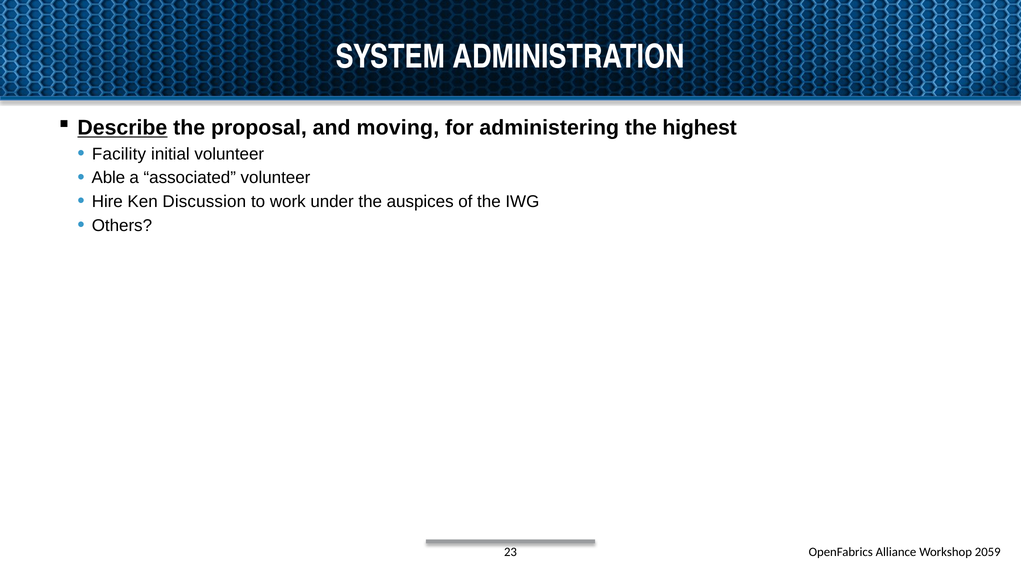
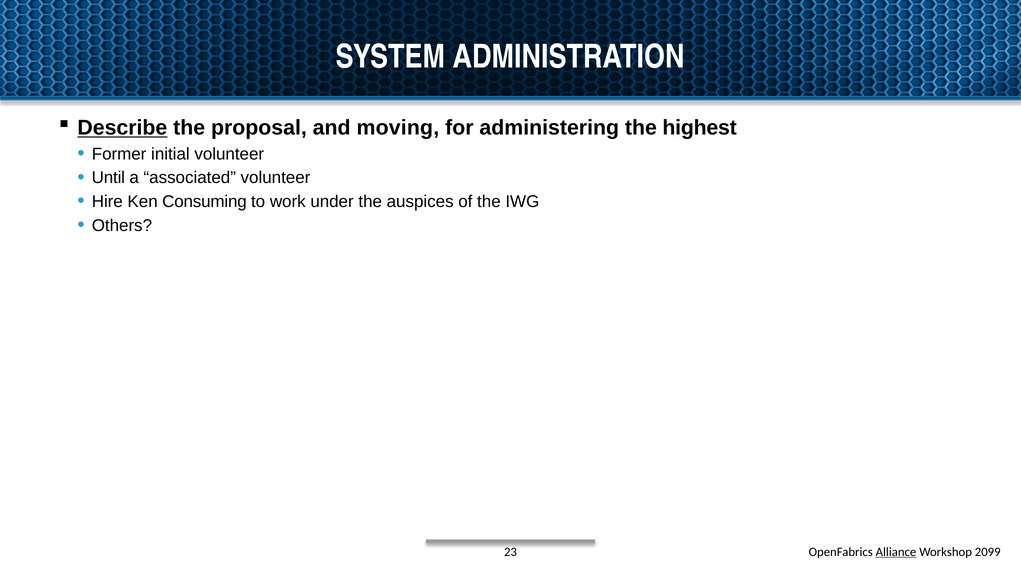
Facility: Facility -> Former (119, 154)
Able: Able -> Until (108, 178)
Discussion: Discussion -> Consuming (204, 202)
Alliance underline: none -> present (896, 552)
2059: 2059 -> 2099 (988, 552)
